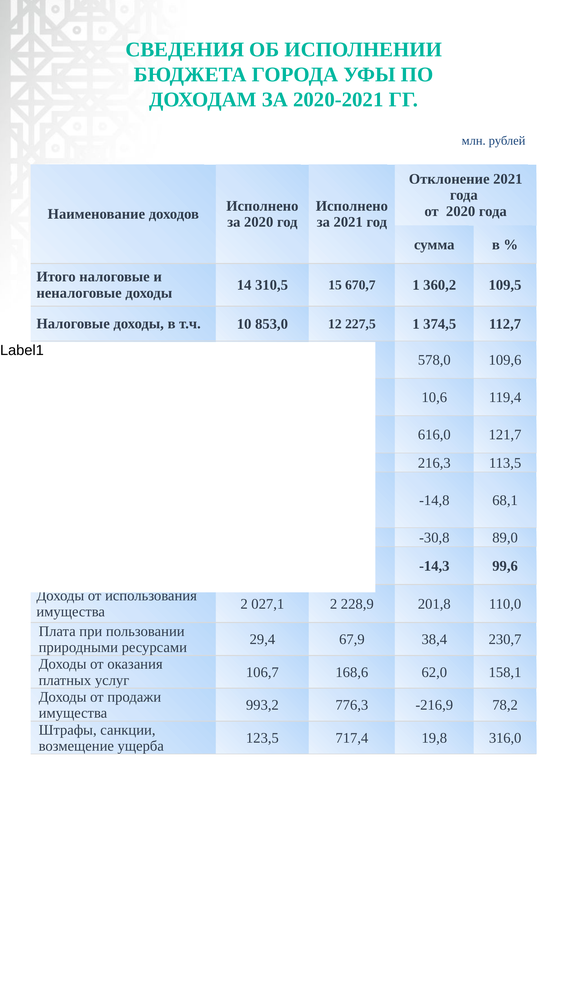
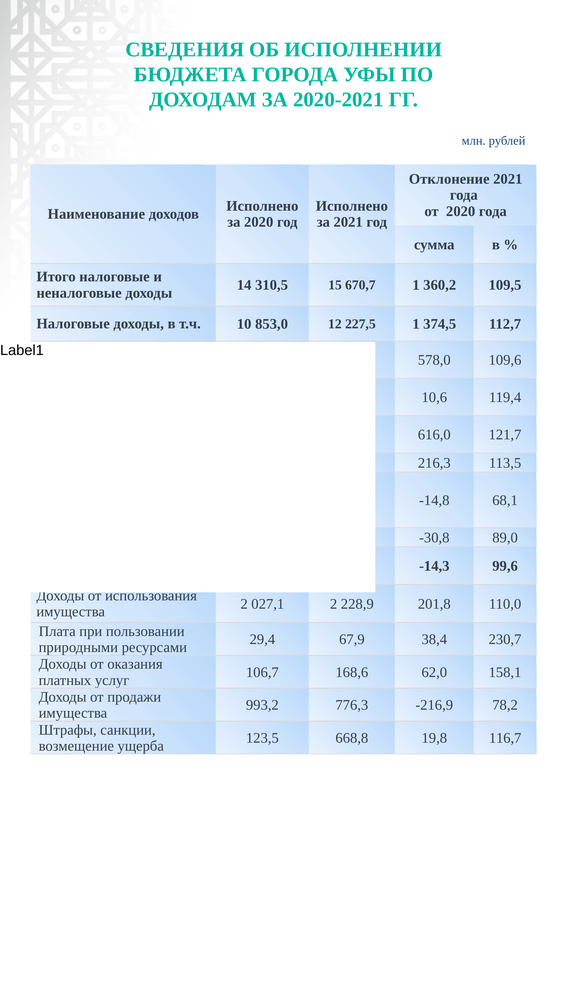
717,4: 717,4 -> 668,8 (352, 738)
316,0: 316,0 -> 116,7 (505, 738)
